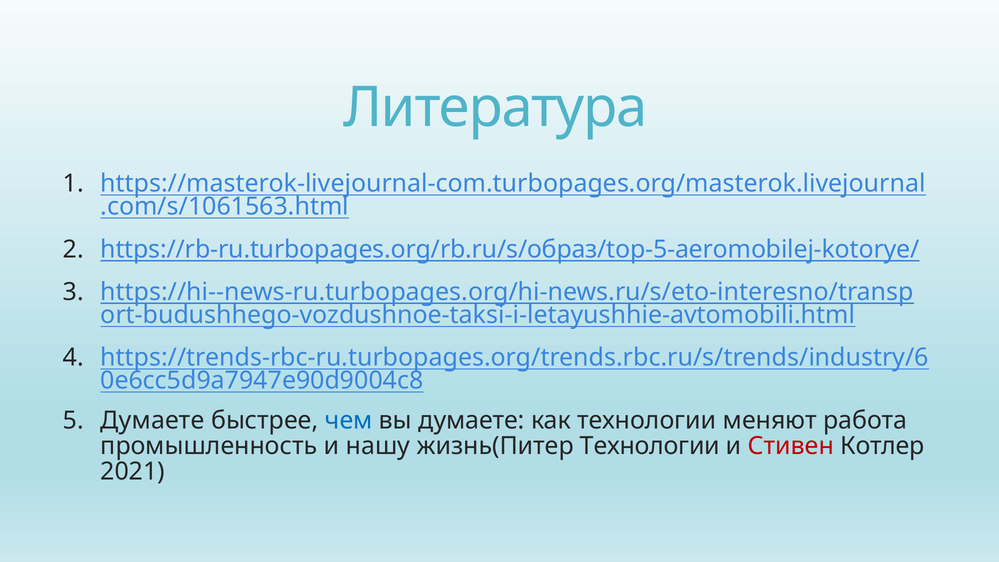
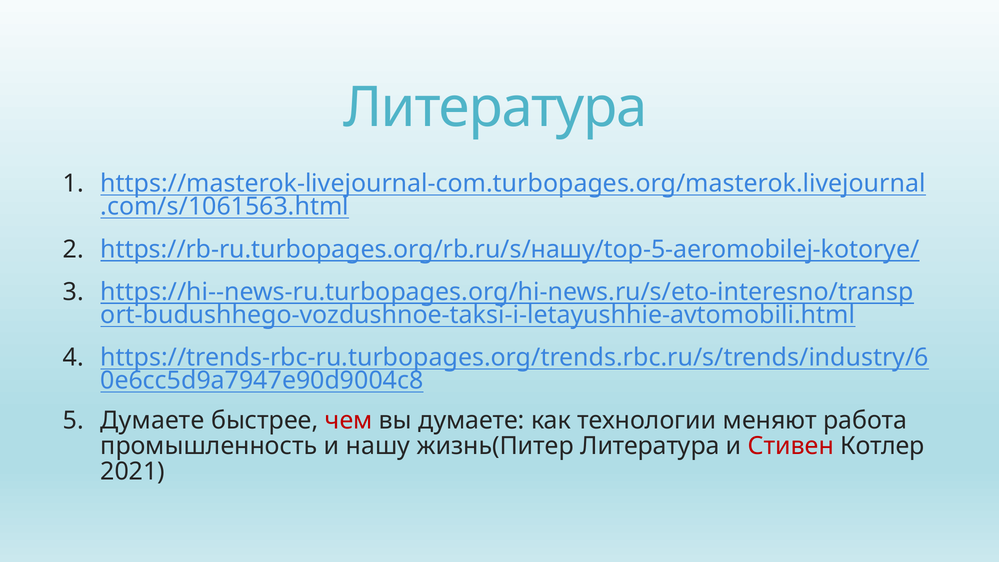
https://rb-ru.turbopages.org/rb.ru/s/образ/top-5-aeromobilej-kotorye/: https://rb-ru.turbopages.org/rb.ru/s/образ/top-5-aeromobilej-kotorye/ -> https://rb-ru.turbopages.org/rb.ru/s/нашу/top-5-aeromobilej-kotorye/ (510, 249)
чем colour: blue -> red (349, 420)
жизнь(Питер Технологии: Технологии -> Литература (650, 446)
